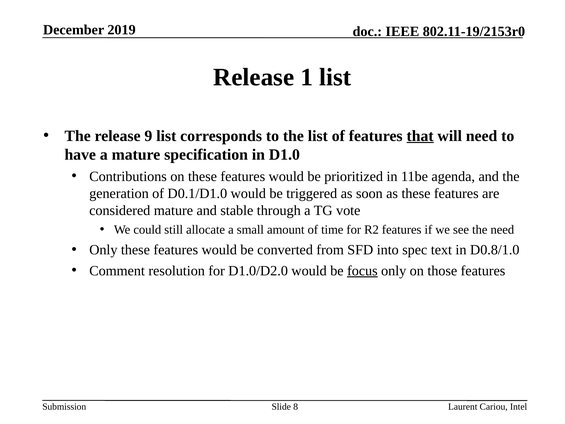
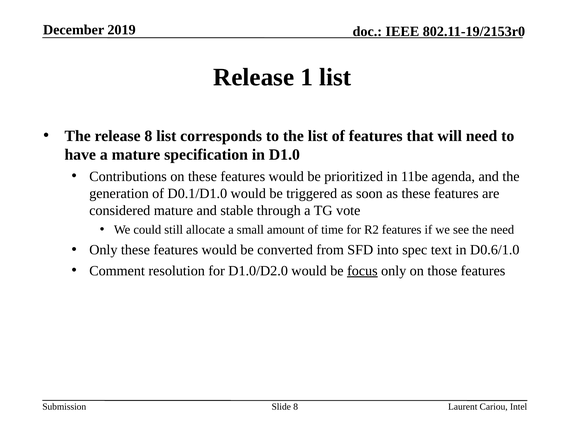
release 9: 9 -> 8 (148, 136)
that underline: present -> none (420, 136)
D0.8/1.0: D0.8/1.0 -> D0.6/1.0 (495, 250)
